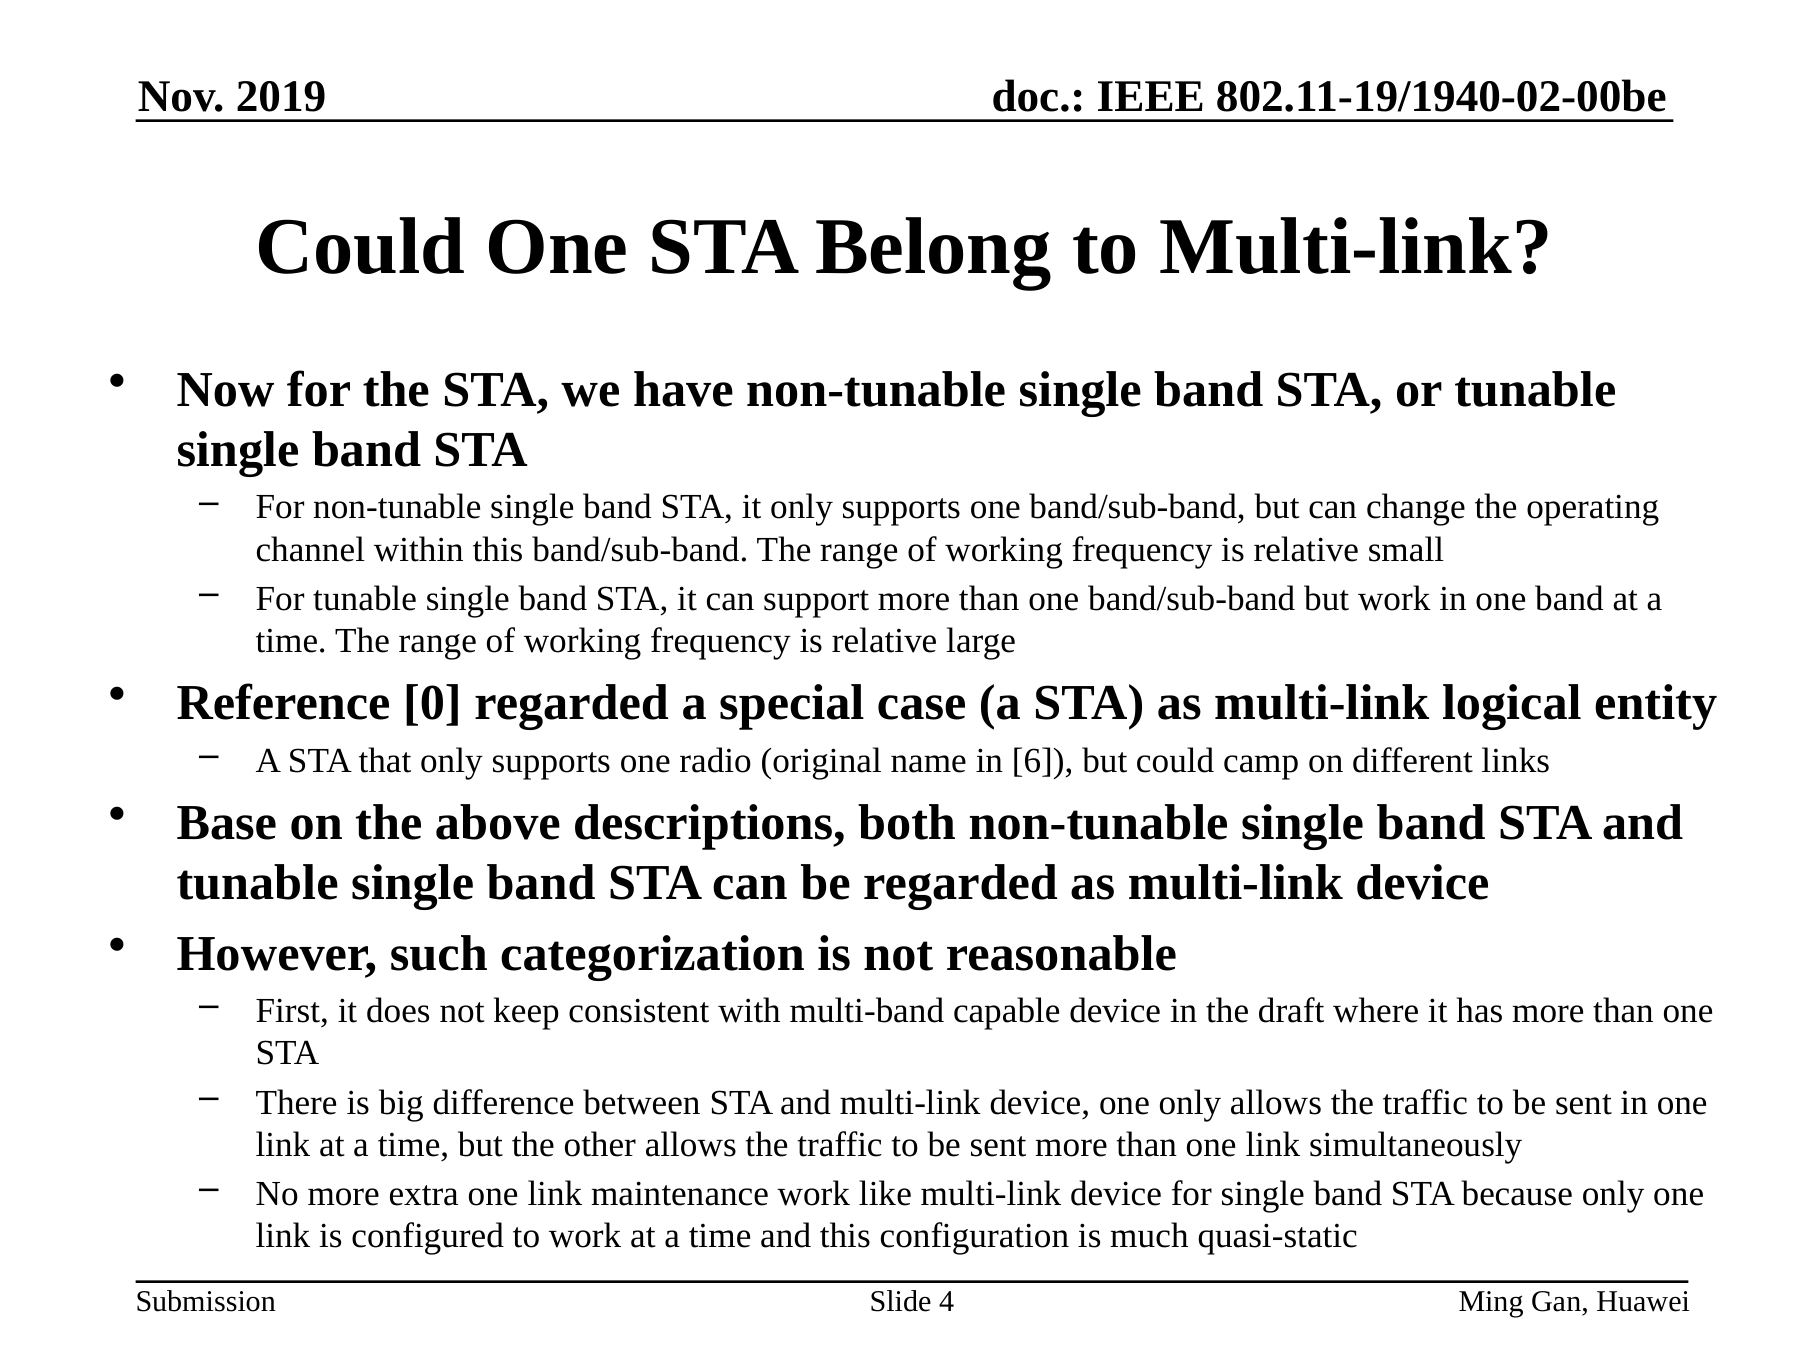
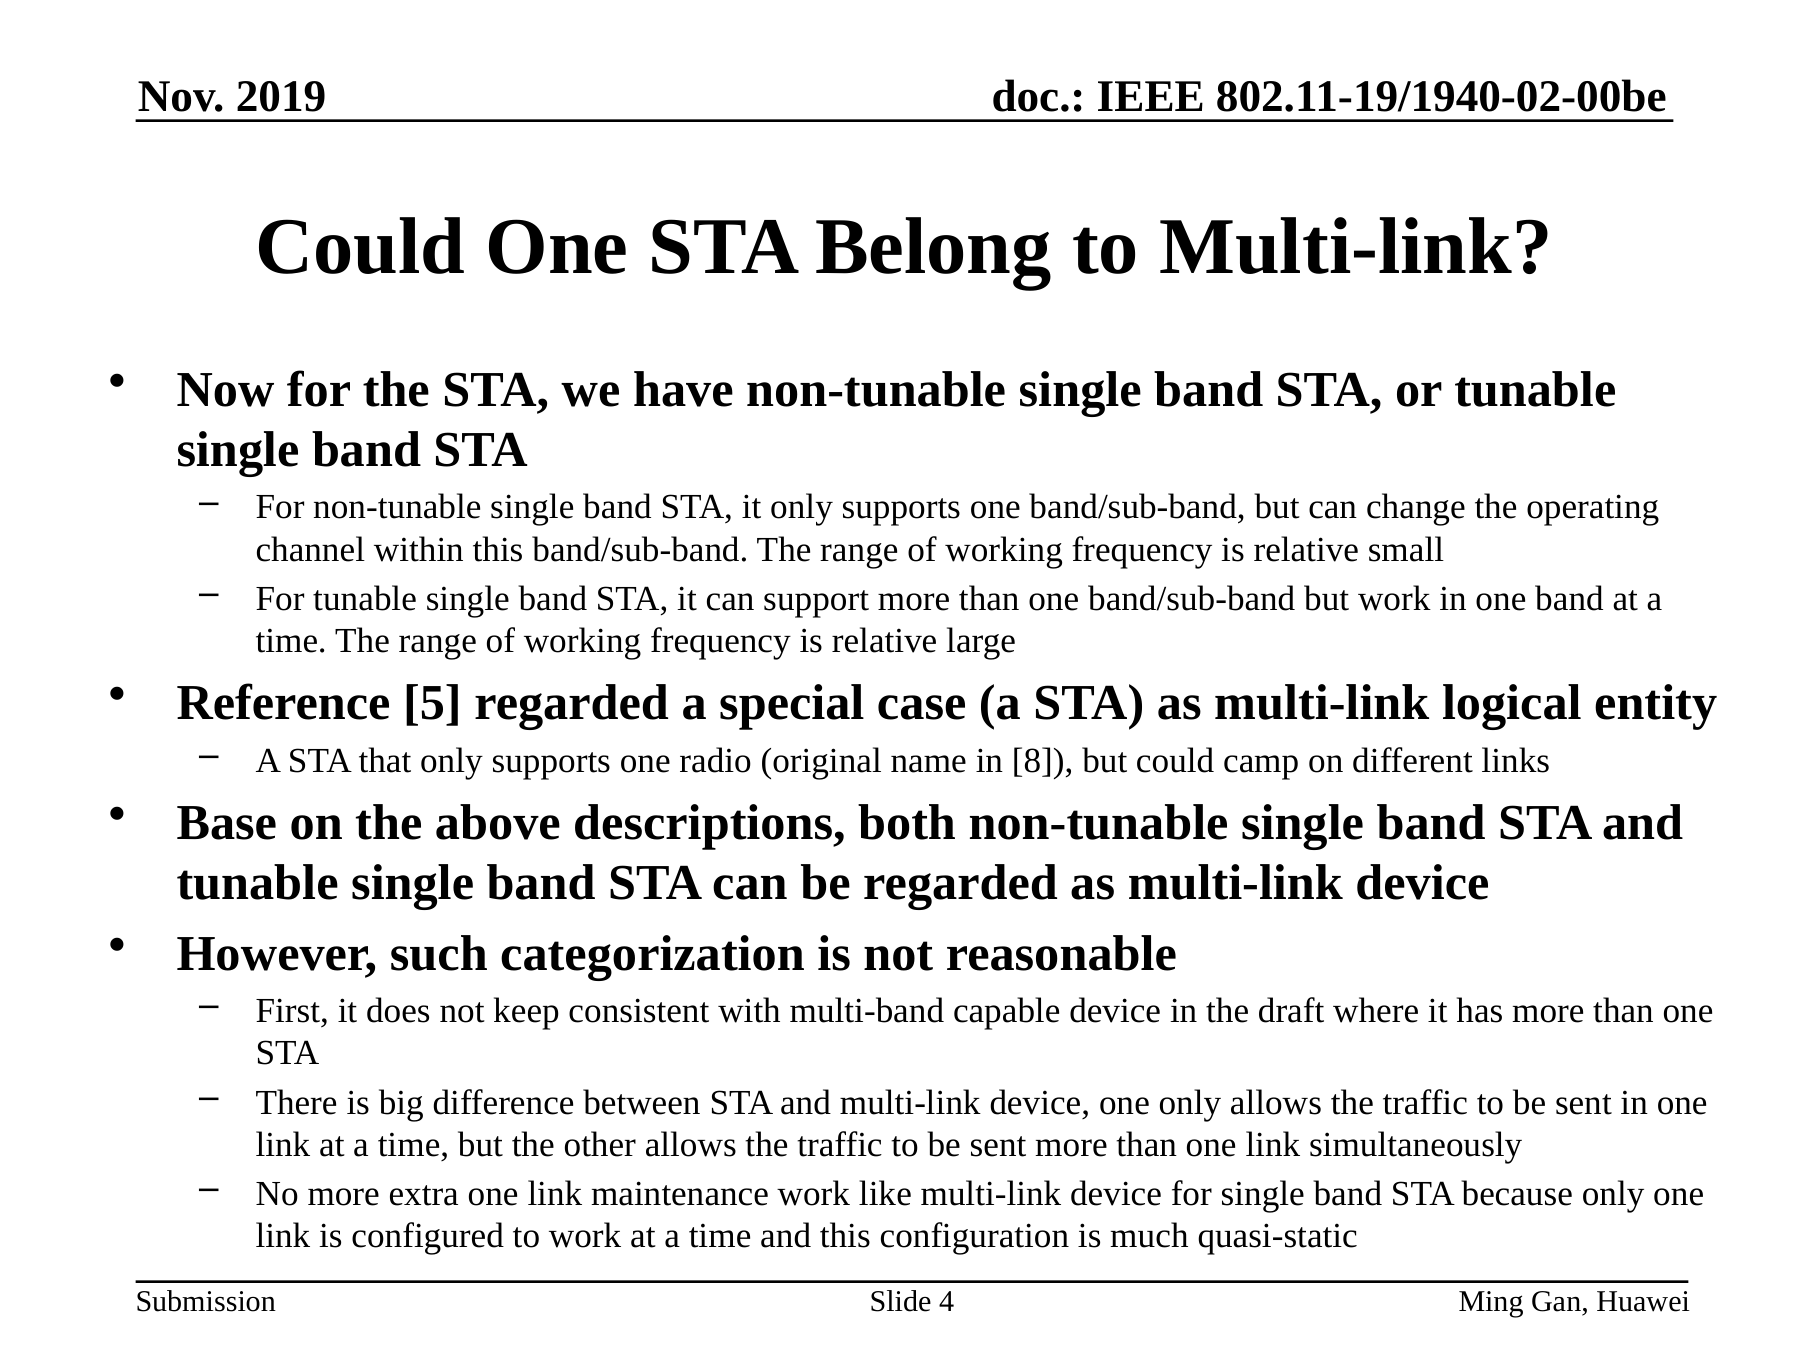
0: 0 -> 5 (432, 703)
6: 6 -> 8 (1043, 760)
